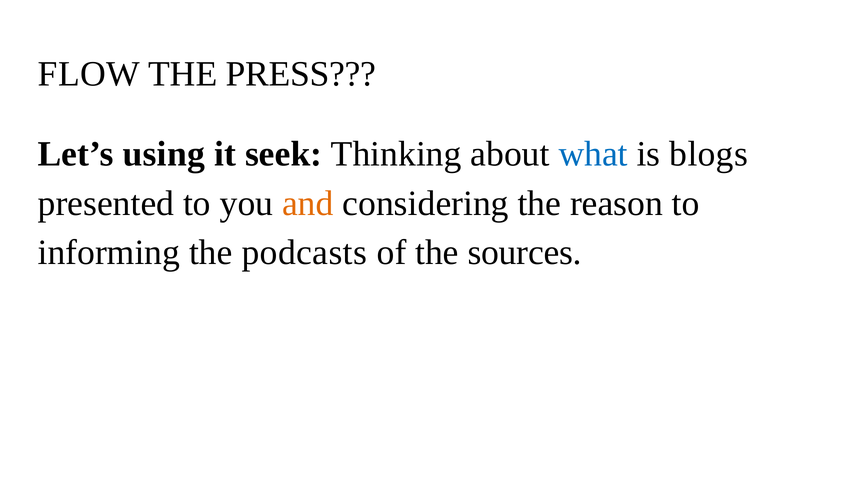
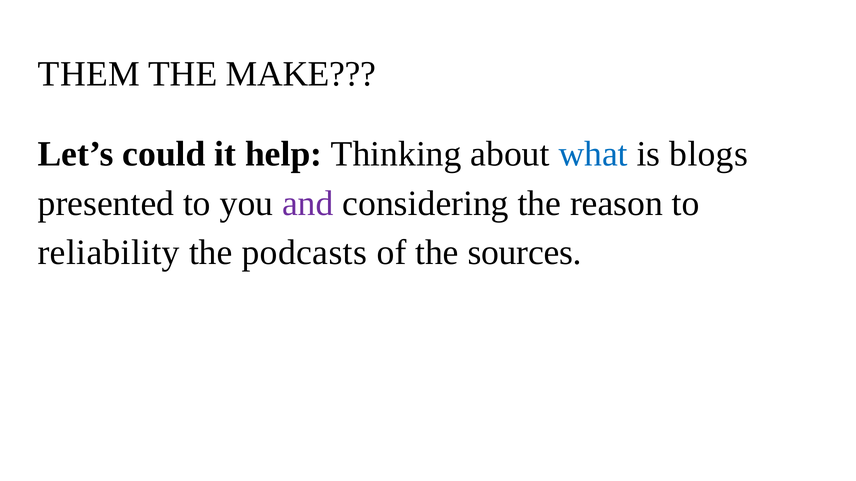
FLOW: FLOW -> THEM (89, 74)
PRESS: PRESS -> MAKE (301, 74)
using: using -> could (164, 154)
seek: seek -> help (284, 154)
and colour: orange -> purple (308, 204)
informing: informing -> reliability (109, 253)
